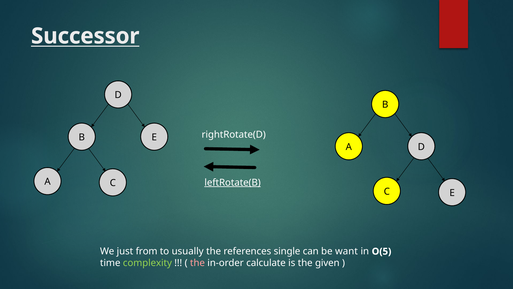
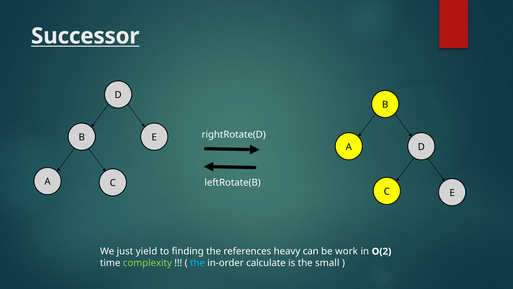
leftRotate(B underline: present -> none (233, 182)
from: from -> yield (146, 251)
usually: usually -> finding (188, 251)
single: single -> heavy (287, 251)
want: want -> work (346, 251)
O(5: O(5 -> O(2 (382, 251)
the colour: pink -> light blue (197, 263)
given: given -> small (327, 263)
